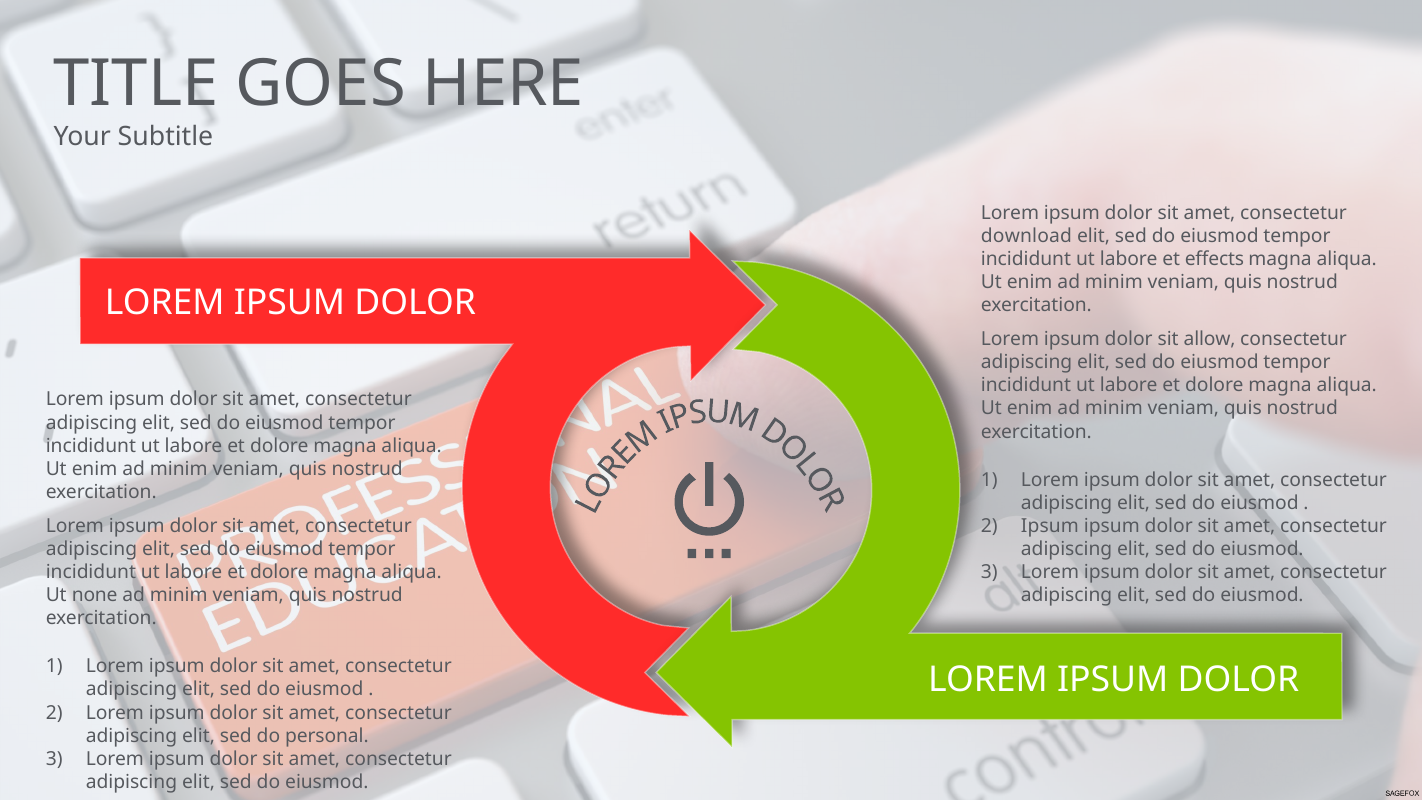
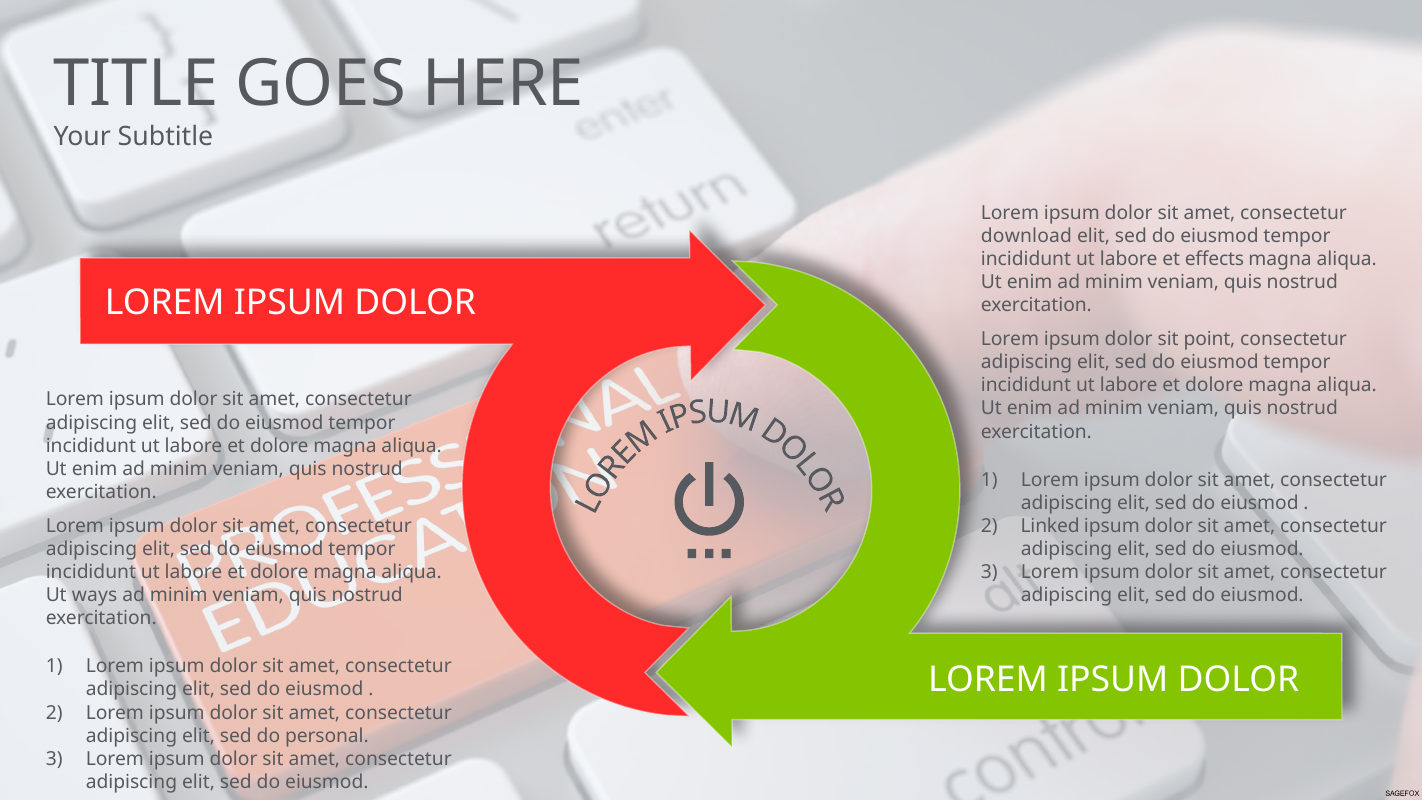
allow: allow -> point (1210, 339)
Ipsum: Ipsum -> Linked (1050, 526)
none: none -> ways (95, 595)
